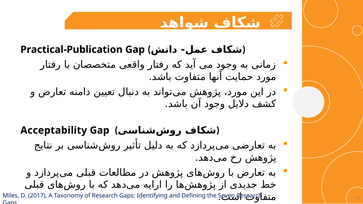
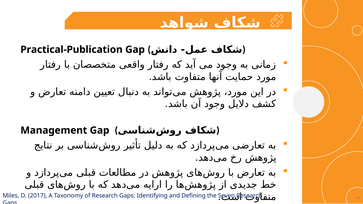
Acceptability: Acceptability -> Management (54, 130)
